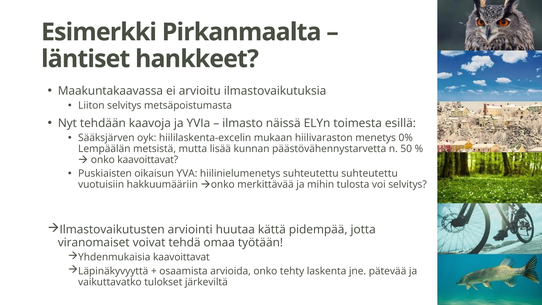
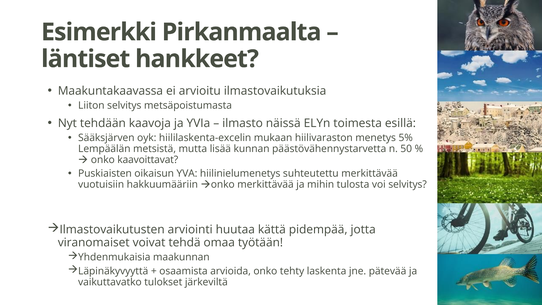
0%: 0% -> 5% (406, 138)
suhteutettu suhteutettu: suhteutettu -> merkittävää (370, 174)
Yhdenmukaisia kaavoittavat: kaavoittavat -> maakunnan (181, 257)
